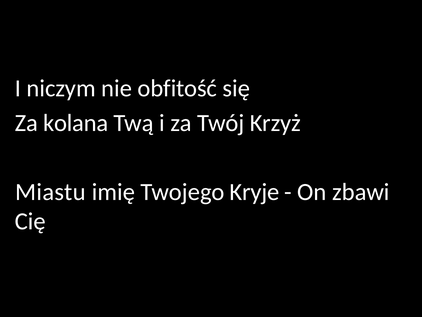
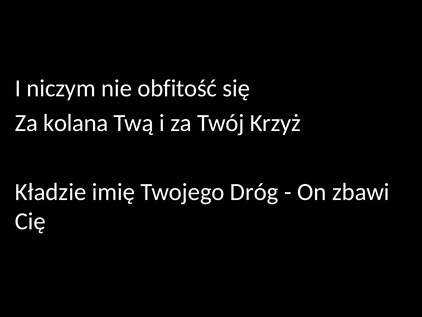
Miastu: Miastu -> Kładzie (51, 192)
Kryje: Kryje -> Dróg (254, 192)
